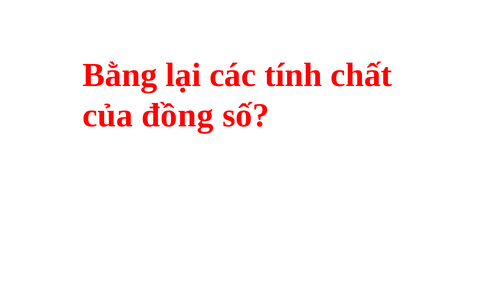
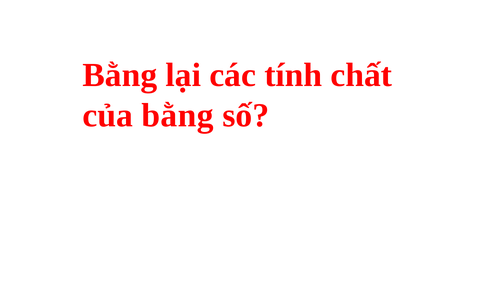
của đồng: đồng -> bằng (178, 115)
